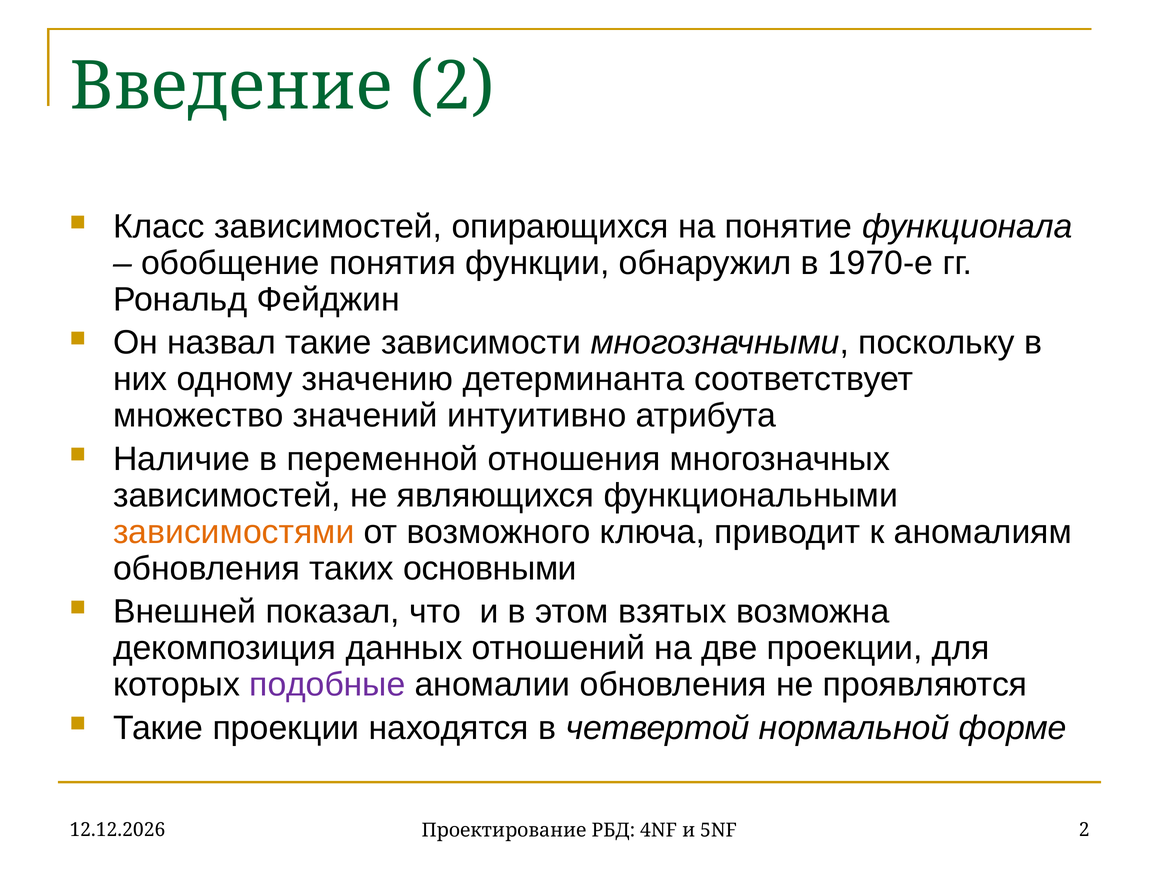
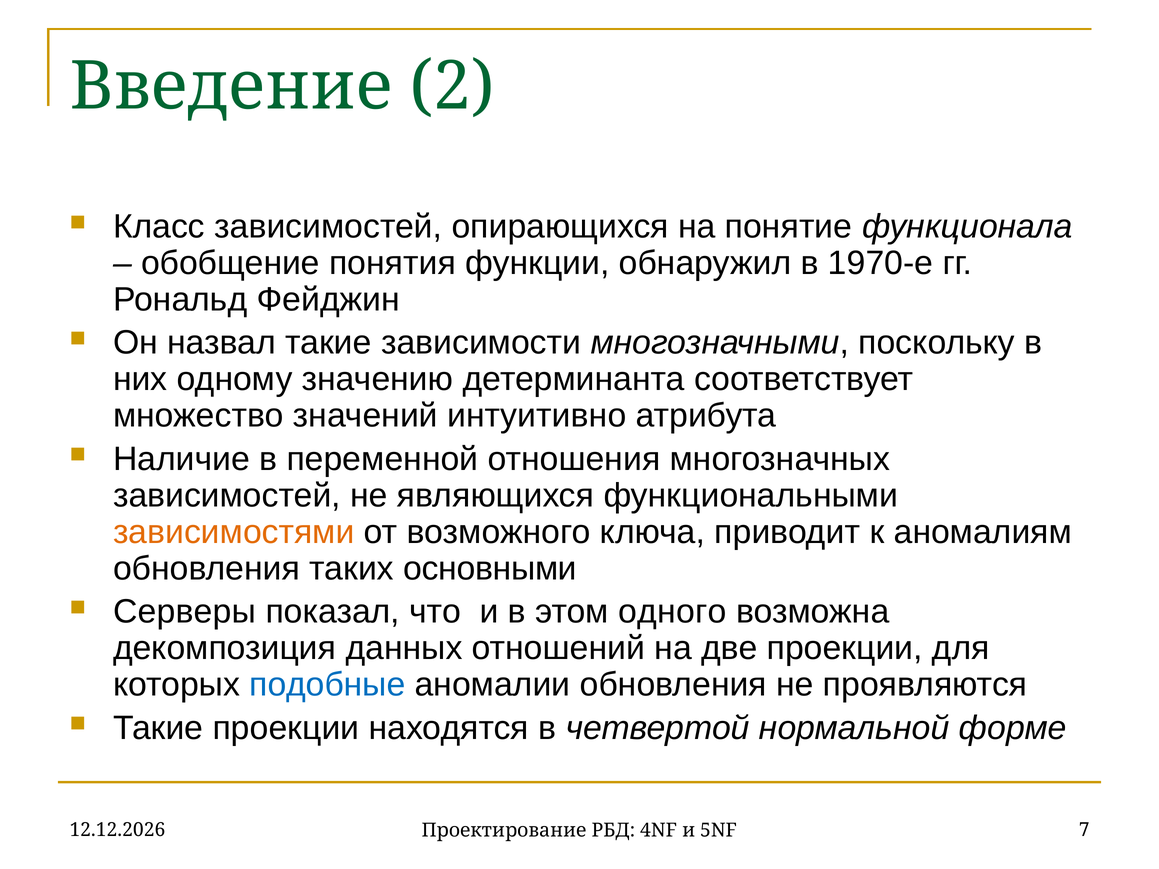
Внешней: Внешней -> Серверы (185, 612)
взятых: взятых -> одного (672, 612)
подобные colour: purple -> blue (327, 685)
5NF 2: 2 -> 7 (1084, 830)
